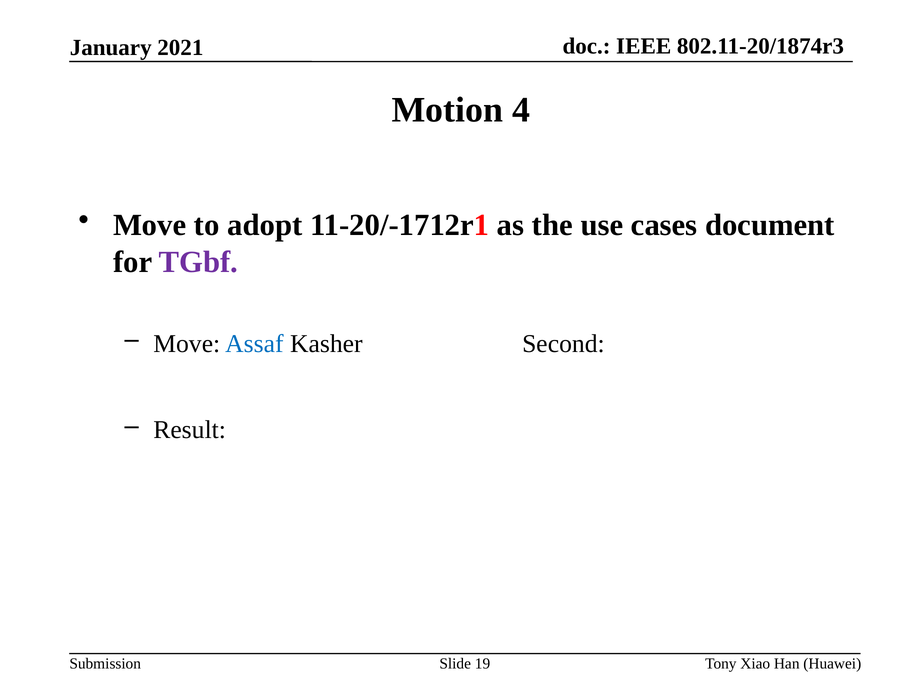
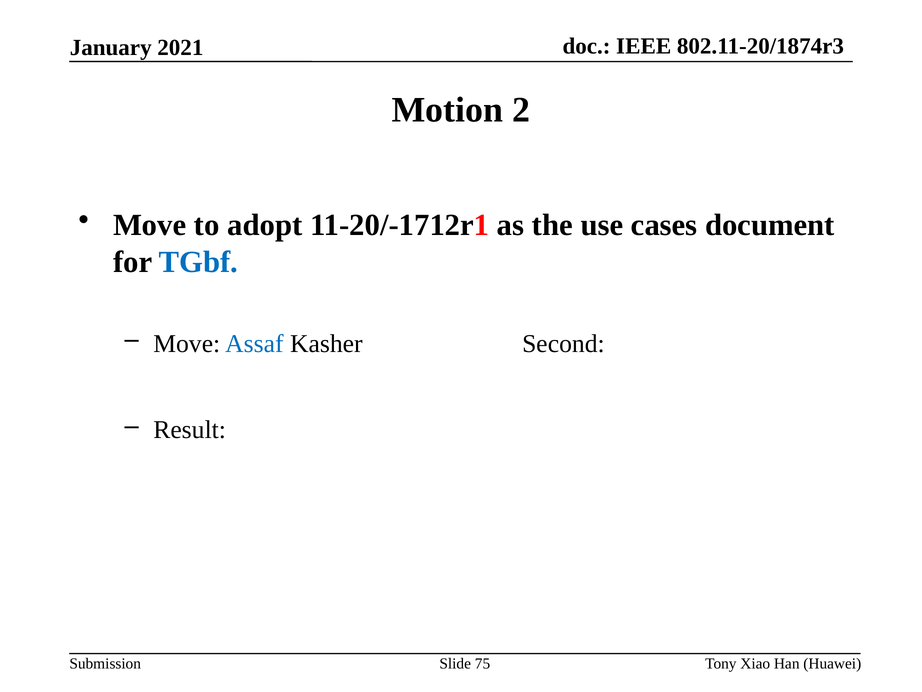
4: 4 -> 2 (521, 110)
TGbf colour: purple -> blue (198, 262)
19: 19 -> 75 (483, 663)
